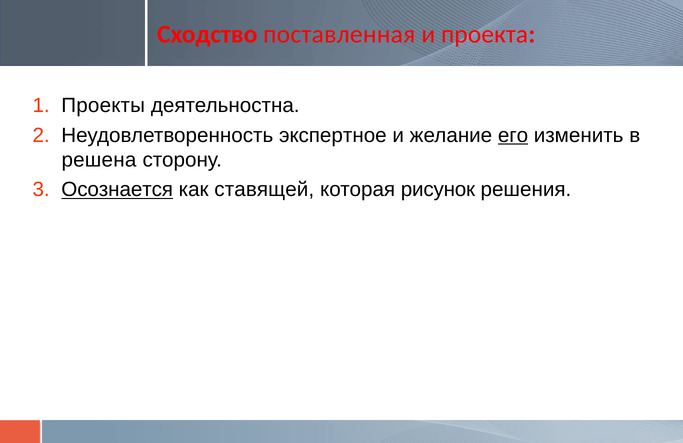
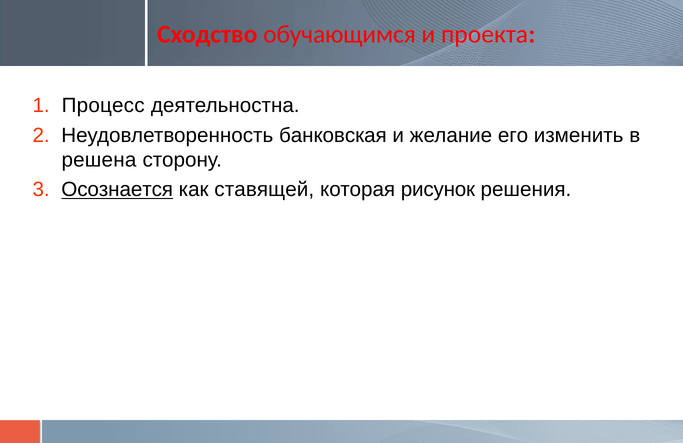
поставленная: поставленная -> обучающимся (339, 34)
Проекты: Проекты -> Процесс (103, 106)
экспертное: экспертное -> банковская (333, 136)
его underline: present -> none (513, 136)
